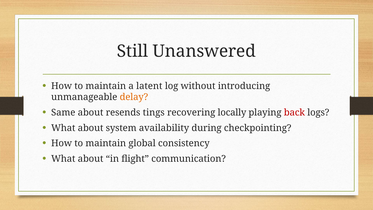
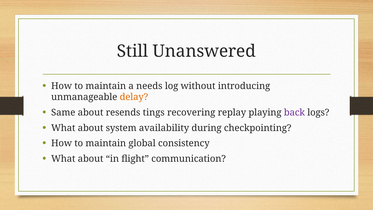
latent: latent -> needs (149, 86)
locally: locally -> replay (232, 112)
back colour: red -> purple (294, 112)
